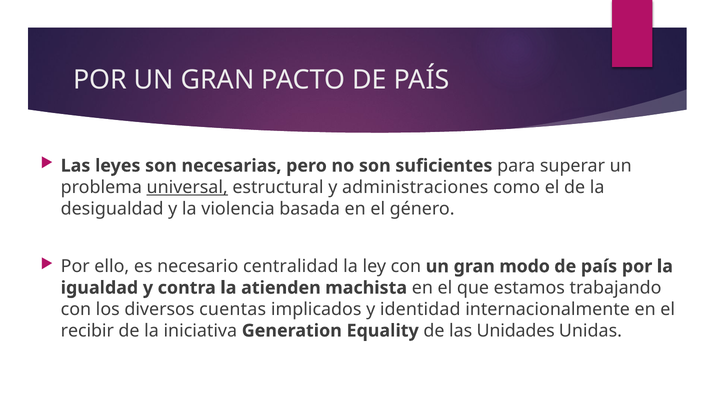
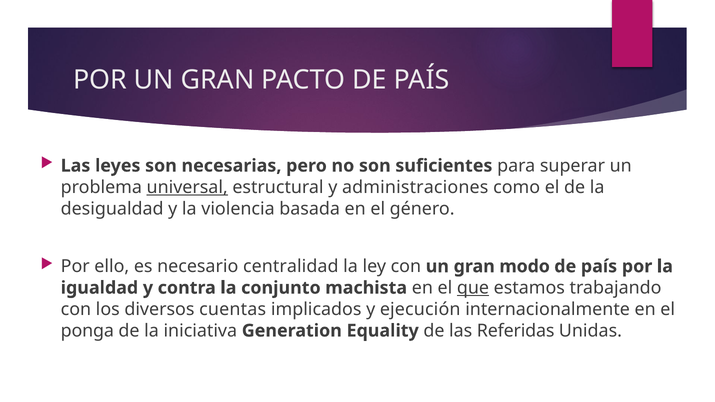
atienden: atienden -> conjunto (281, 288)
que underline: none -> present (473, 288)
identidad: identidad -> ejecución (420, 309)
recibir: recibir -> ponga (87, 331)
Unidades: Unidades -> Referidas (516, 331)
